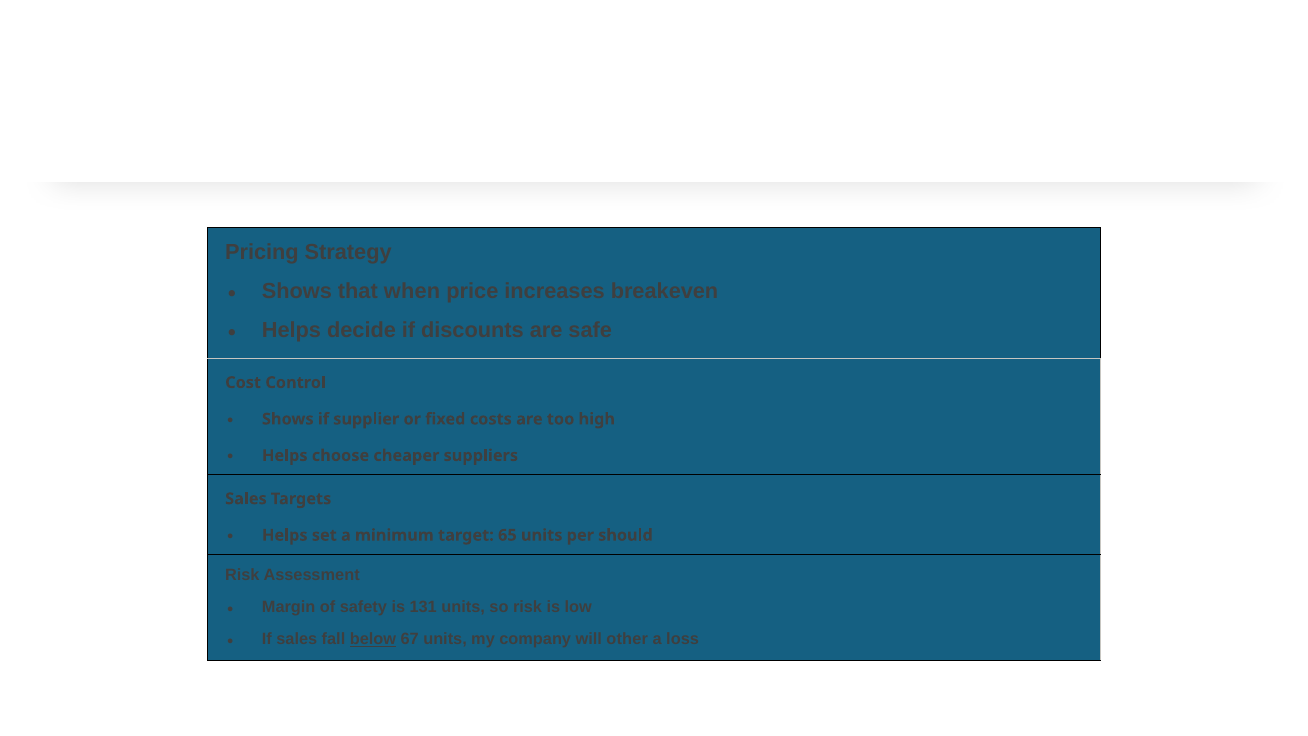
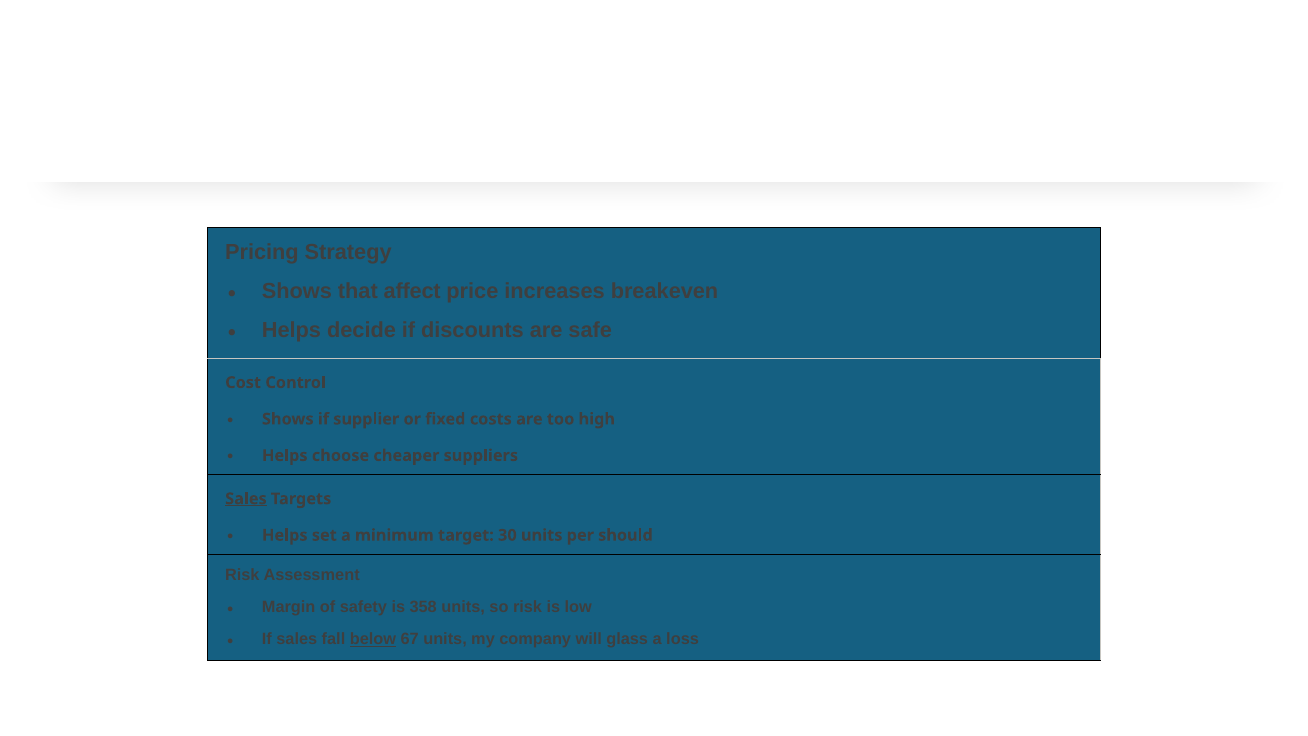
when: when -> affect (412, 291)
Sales underline: none -> present (246, 499)
65: 65 -> 30 (507, 535)
131: 131 -> 358 (423, 607)
other: other -> glass (627, 639)
